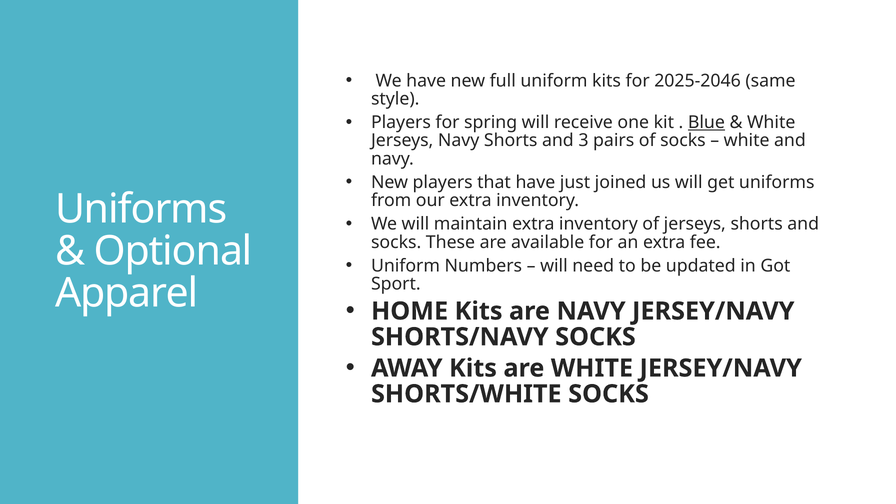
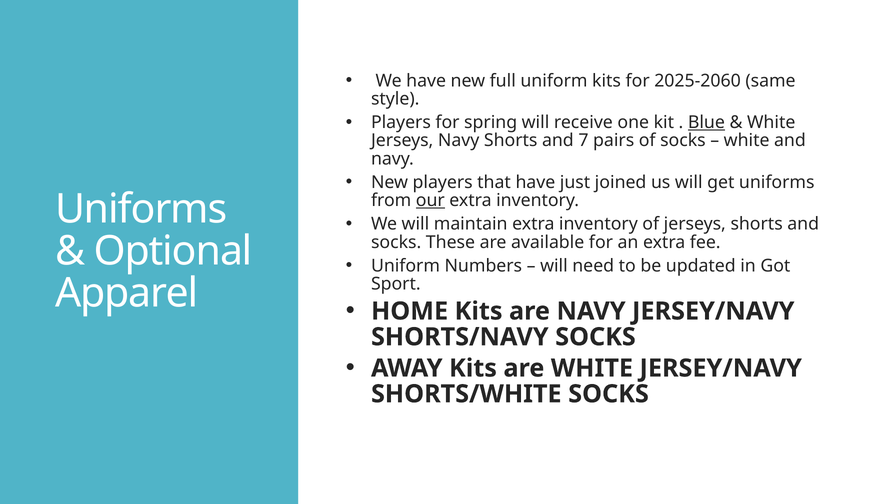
2025-2046: 2025-2046 -> 2025-2060 (698, 81)
3: 3 -> 7 (583, 141)
our underline: none -> present (430, 200)
